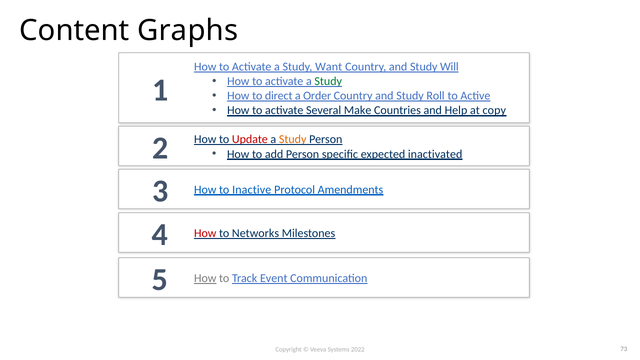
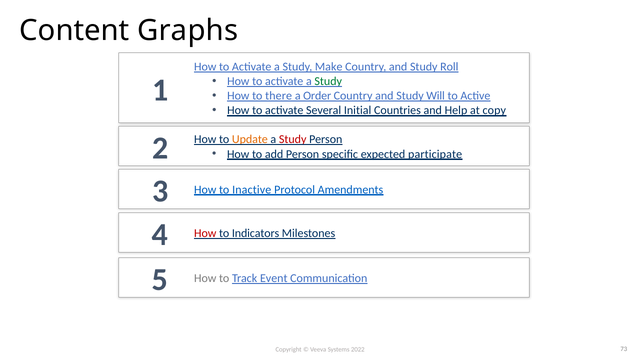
Want: Want -> Make (329, 67)
Will: Will -> Roll (449, 67)
direct: direct -> there (279, 96)
Roll: Roll -> Will (436, 96)
Make: Make -> Initial (358, 110)
Update colour: red -> orange (250, 139)
Study colour: orange -> red (293, 139)
inactivated: inactivated -> participate (435, 154)
Networks: Networks -> Indicators (256, 233)
How underline: present -> none (205, 278)
